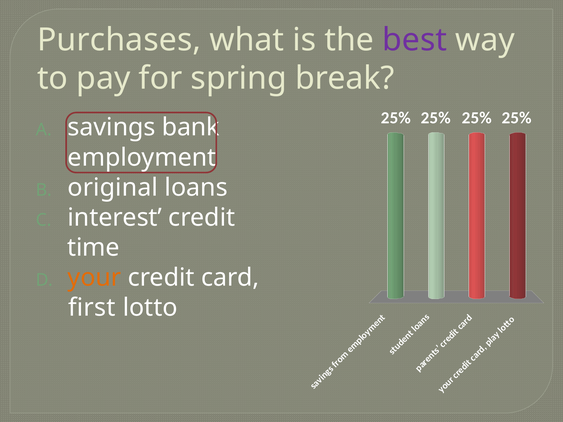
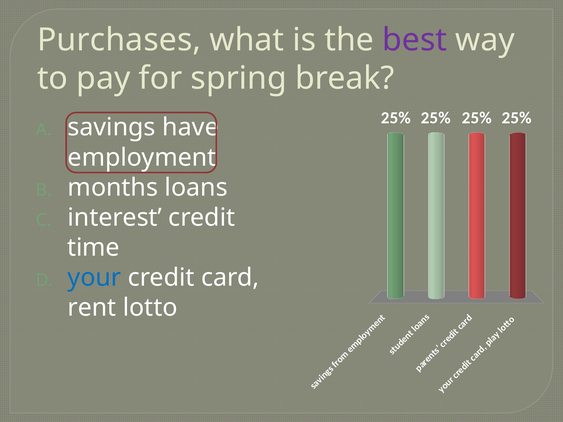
bank: bank -> have (191, 127)
original: original -> months (113, 188)
your colour: orange -> blue (94, 278)
first: first -> rent (92, 308)
